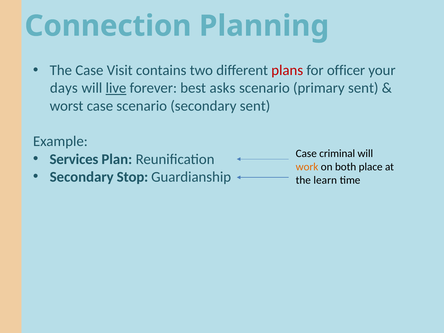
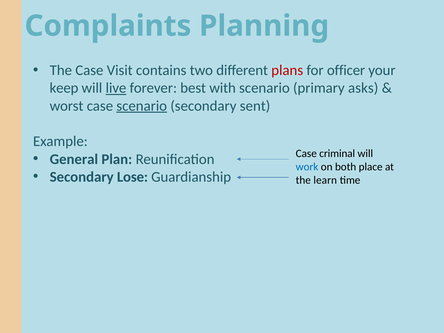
Connection: Connection -> Complaints (108, 26)
days: days -> keep (64, 88)
asks: asks -> with (223, 88)
primary sent: sent -> asks (363, 88)
scenario underline: none -> present (142, 106)
Services: Services -> General (74, 159)
work colour: orange -> blue (307, 167)
Stop: Stop -> Lose (132, 177)
